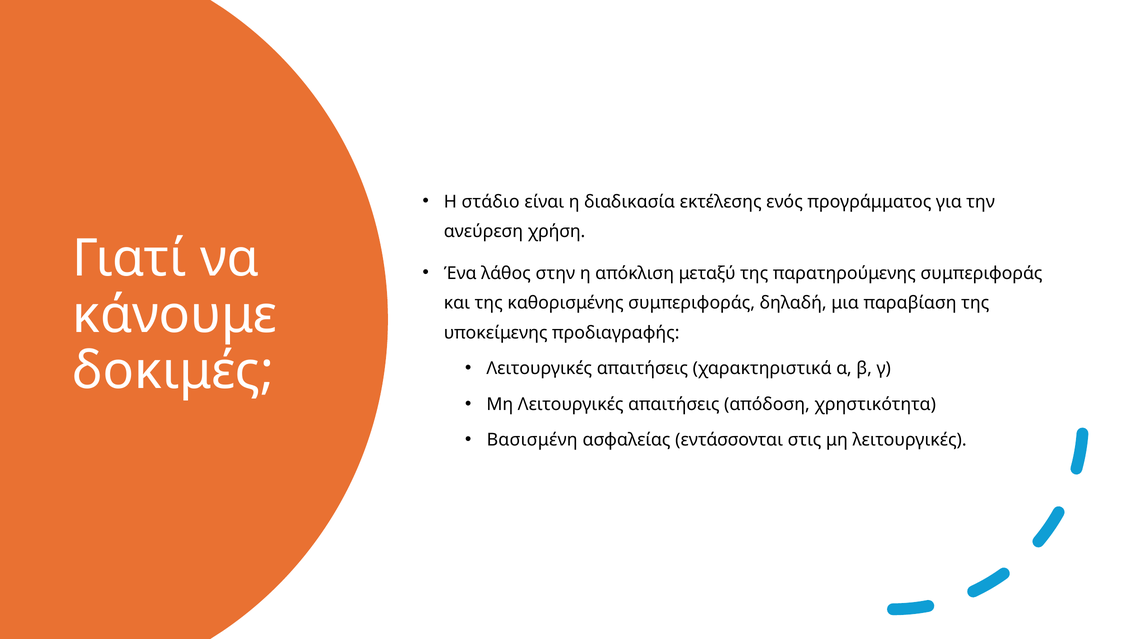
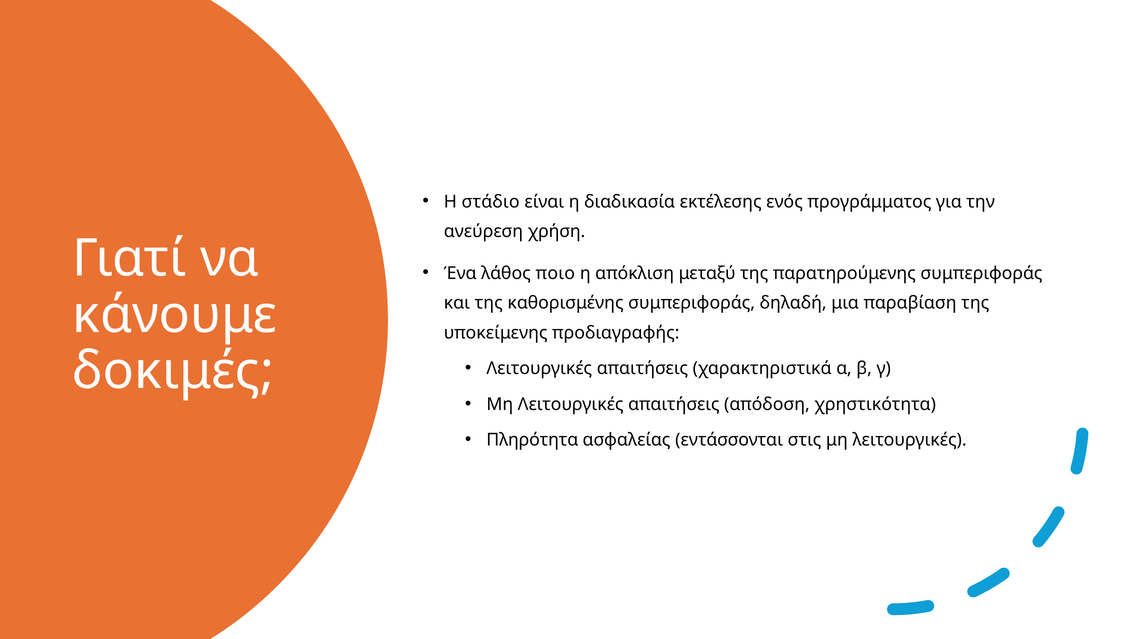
στην: στην -> ποιο (555, 273)
Βασισμένη: Βασισμένη -> Πληρότητα (532, 440)
